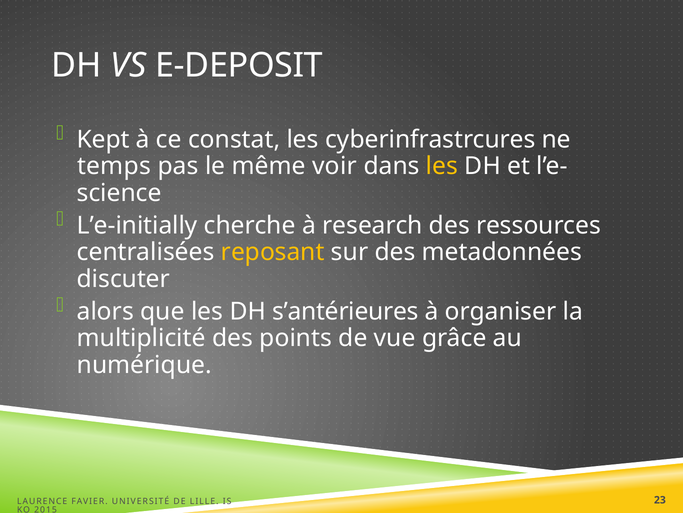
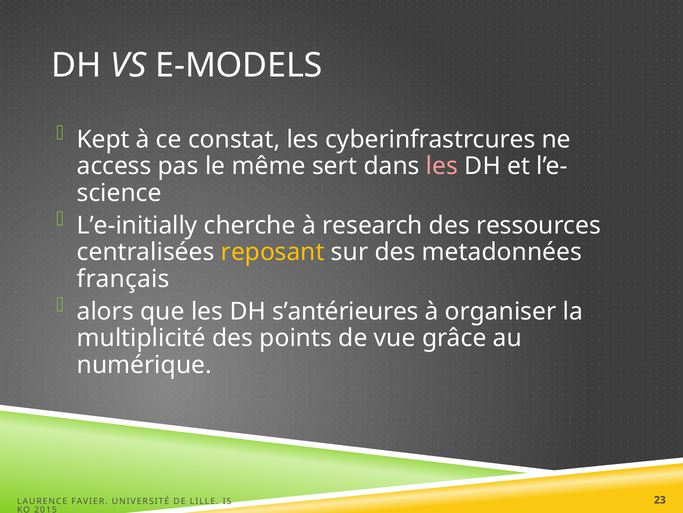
E-DEPOSIT: E-DEPOSIT -> E-MODELS (239, 66)
temps: temps -> access (114, 166)
voir: voir -> sert (335, 166)
les colour: yellow -> pink (442, 166)
discuter: discuter -> français (123, 279)
